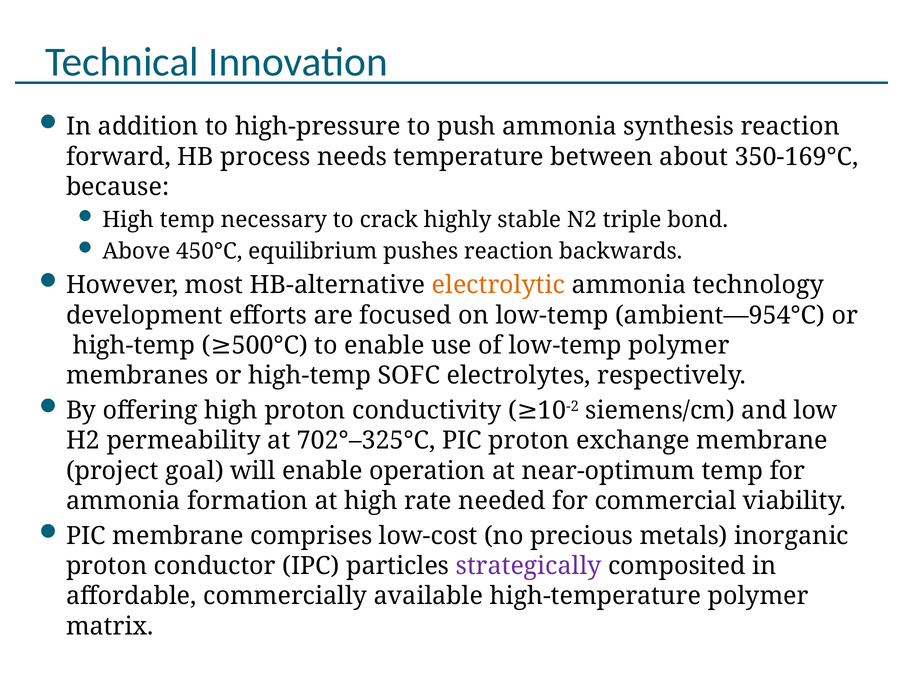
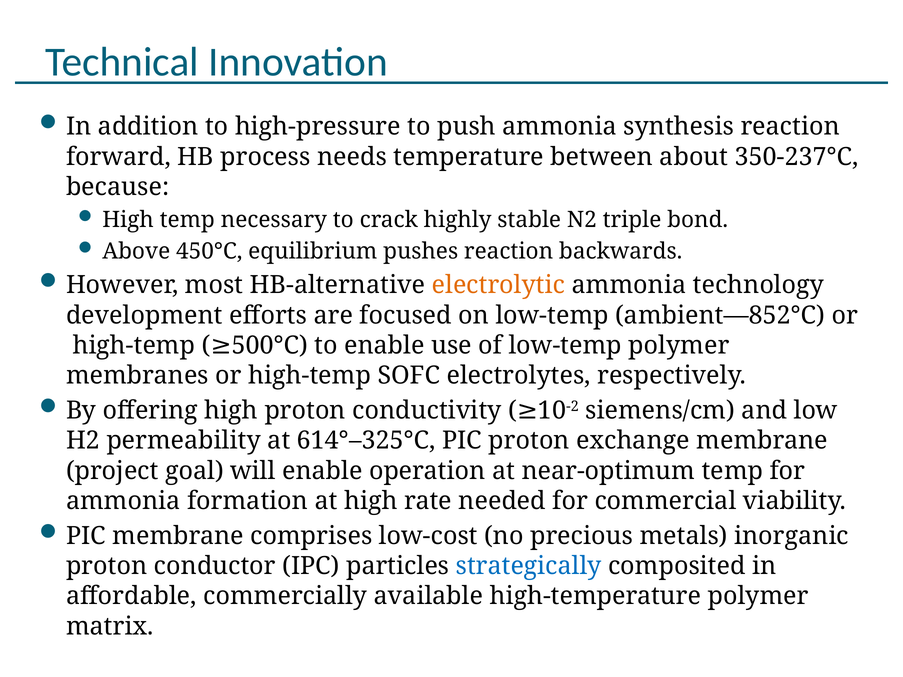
350-169°C: 350-169°C -> 350-237°C (797, 157)
ambient—954°C: ambient—954°C -> ambient—852°C (720, 315)
702°–325°C: 702°–325°C -> 614°–325°C (366, 441)
strategically colour: purple -> blue (529, 566)
